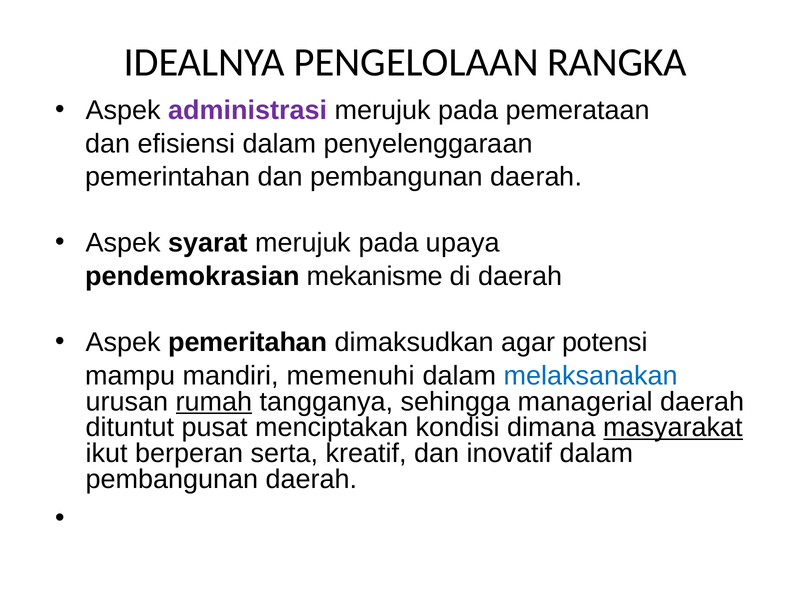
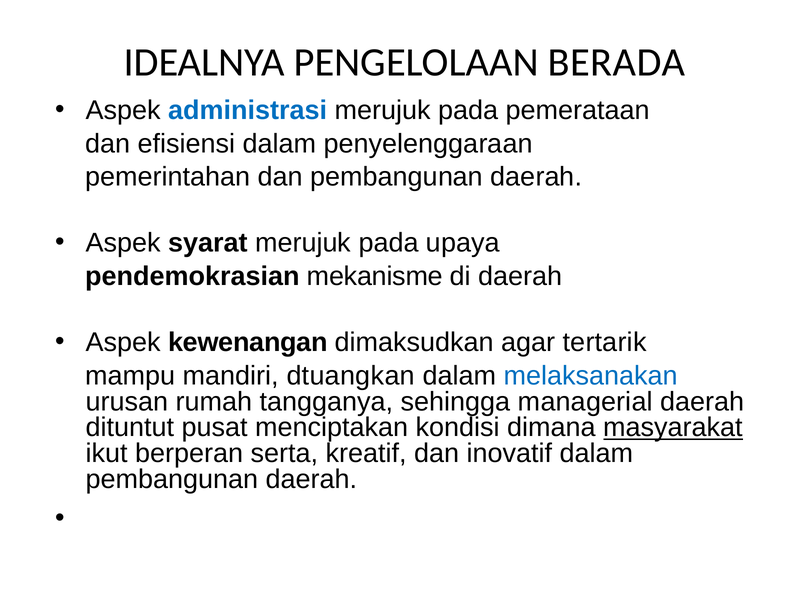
RANGKA: RANGKA -> BERADA (617, 62)
administrasi colour: purple -> blue (248, 110)
pemeritahan: pemeritahan -> kewenangan (248, 342)
potensi: potensi -> tertarik (605, 342)
memenuhi: memenuhi -> dtuangkan (351, 375)
rumah underline: present -> none (214, 401)
